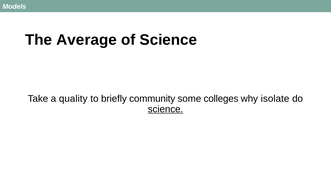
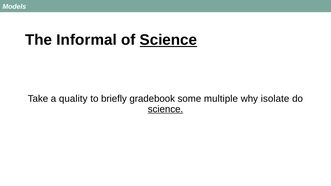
Average: Average -> Informal (87, 40)
Science underline: none -> present (168, 40)
community: community -> gradebook (152, 99)
colleges: colleges -> multiple (221, 99)
